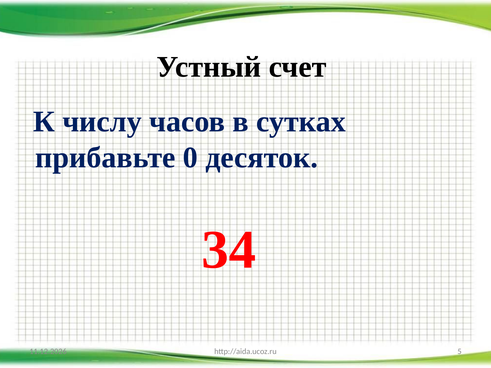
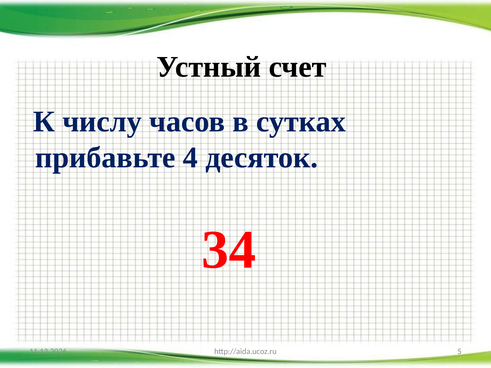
0: 0 -> 4 (190, 158)
